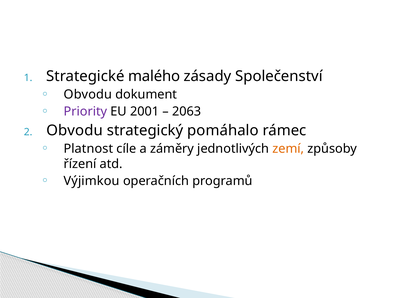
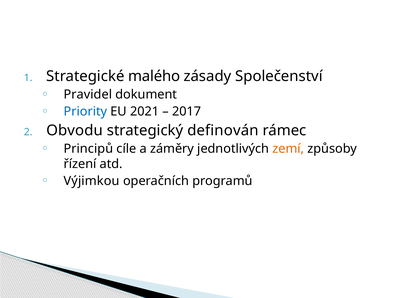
Obvodu: Obvodu -> Pravidel (88, 95)
Priority colour: purple -> blue (85, 112)
2001: 2001 -> 2021 (145, 112)
2063: 2063 -> 2017 (187, 112)
pomáhalo: pomáhalo -> definován (223, 131)
Platnost: Platnost -> Principů (88, 149)
